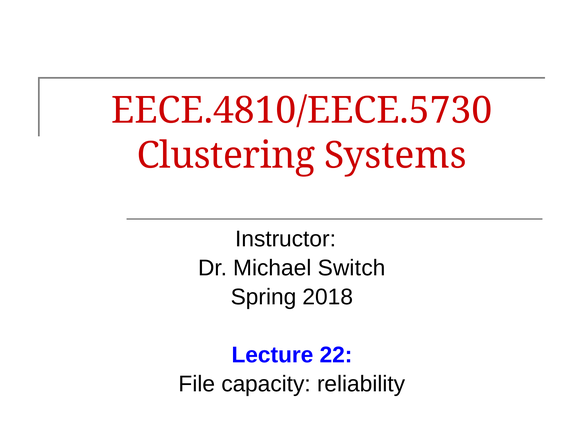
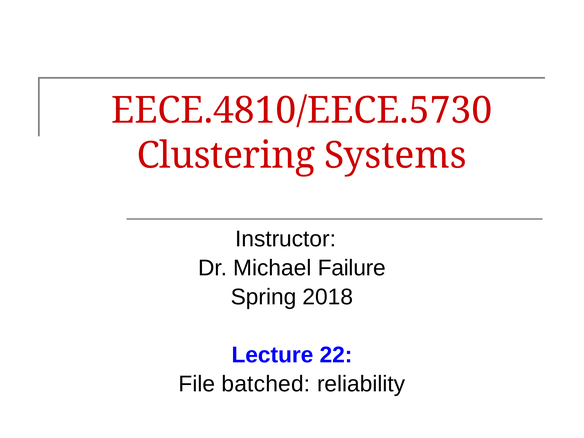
Switch: Switch -> Failure (352, 268)
capacity: capacity -> batched (266, 384)
